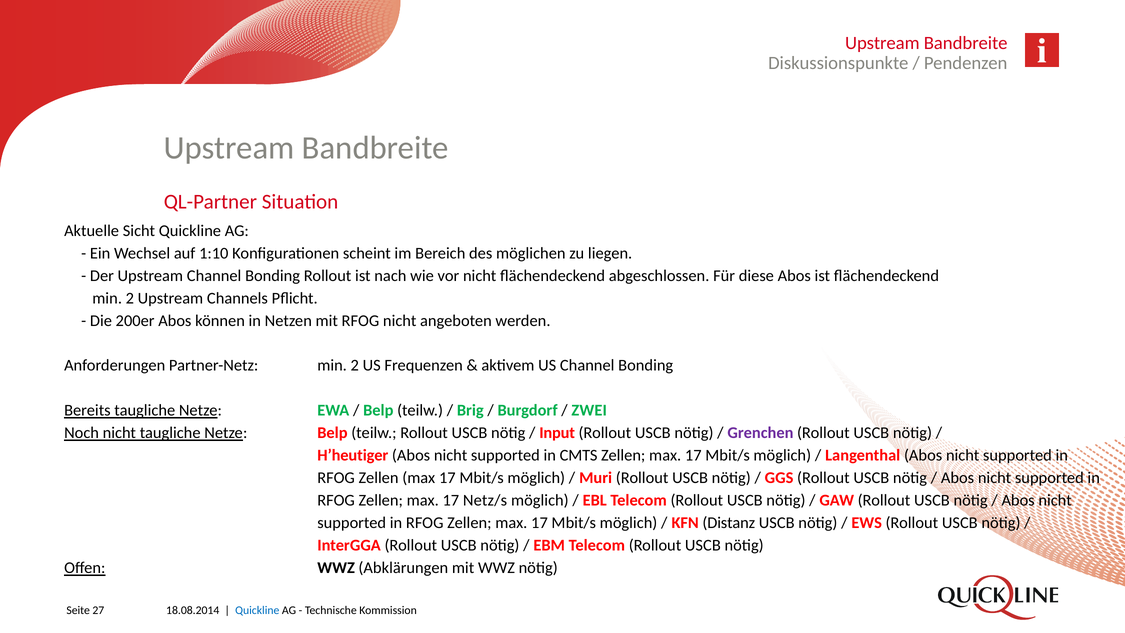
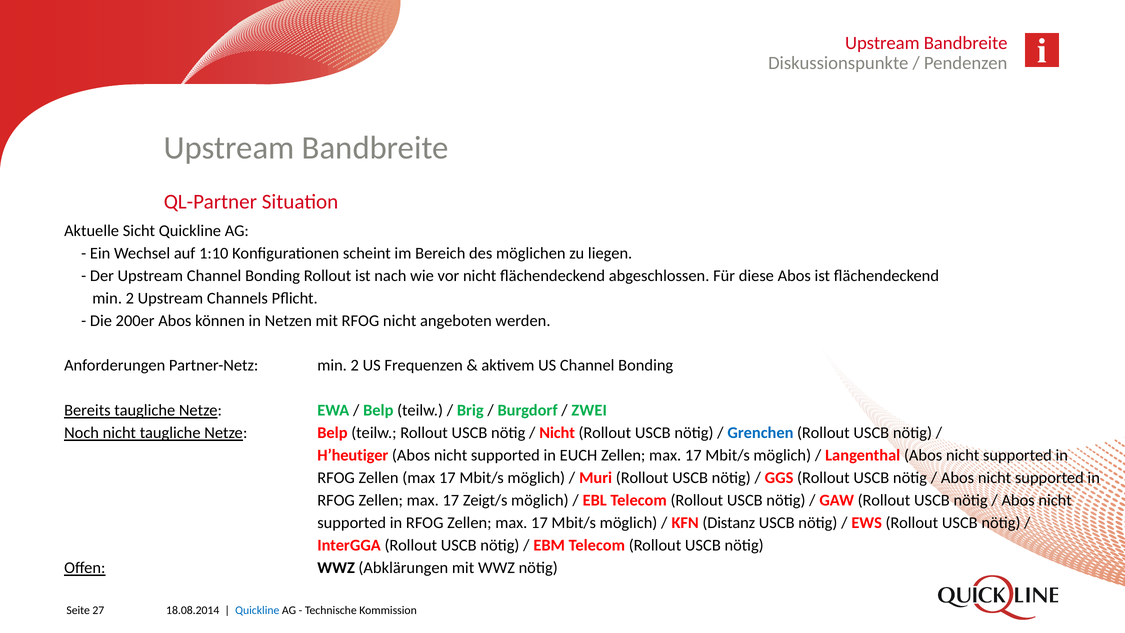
Input: Input -> Nicht (557, 433)
Grenchen colour: purple -> blue (760, 433)
CMTS: CMTS -> EUCH (579, 455)
Netz/s: Netz/s -> Zeigt/s (485, 500)
